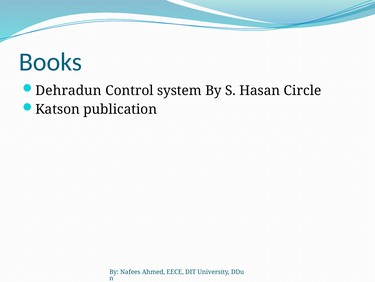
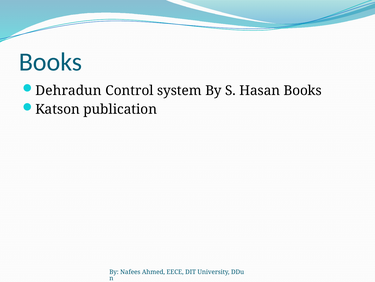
Hasan Circle: Circle -> Books (303, 90)
